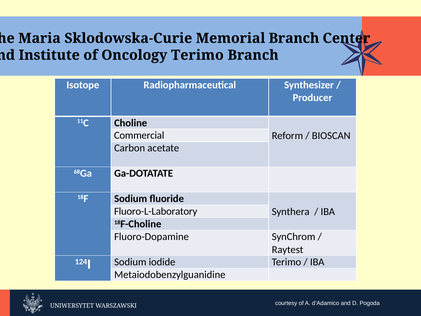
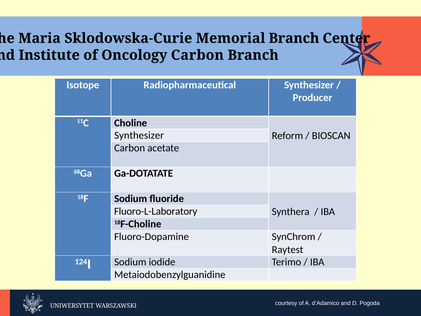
Terimo: Terimo -> Carbon (197, 55)
Commercial: Commercial -> Synthesizer (139, 135)
